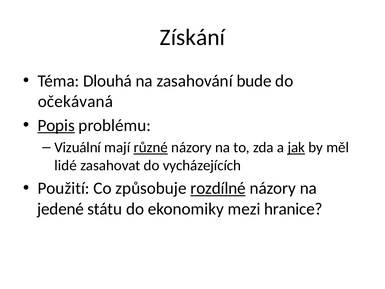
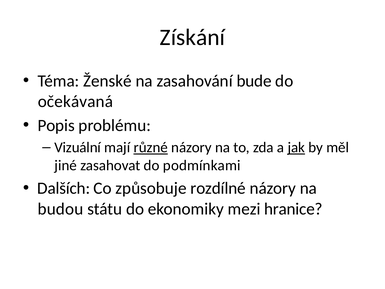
Dlouhá: Dlouhá -> Ženské (107, 81)
Popis underline: present -> none (56, 125)
lidé: lidé -> jiné (66, 165)
vycházejících: vycházejících -> podmínkami (202, 165)
Použití: Použití -> Dalších (64, 188)
rozdílné underline: present -> none (218, 188)
jedené: jedené -> budou (60, 209)
